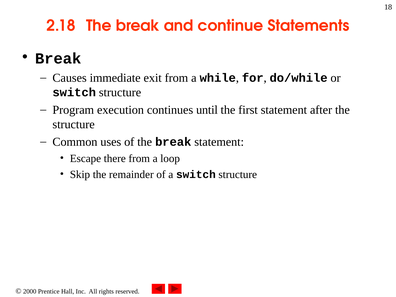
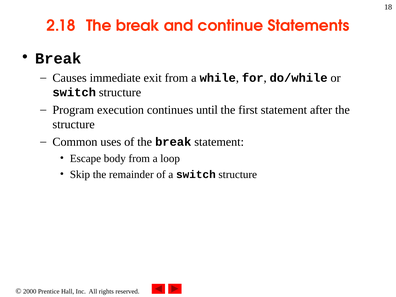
there: there -> body (115, 158)
